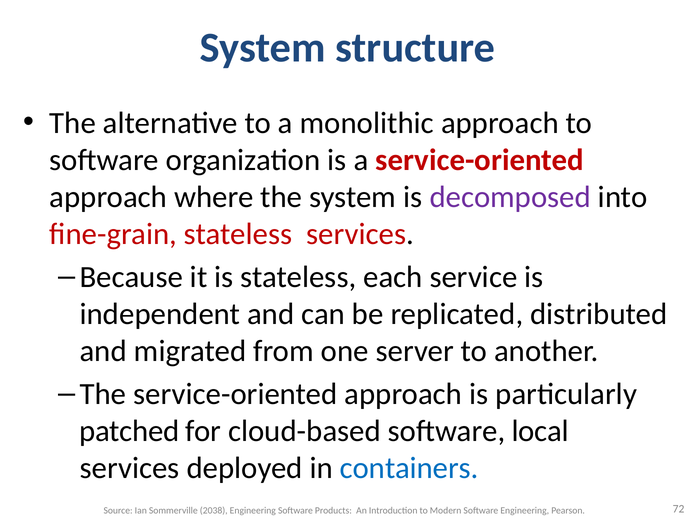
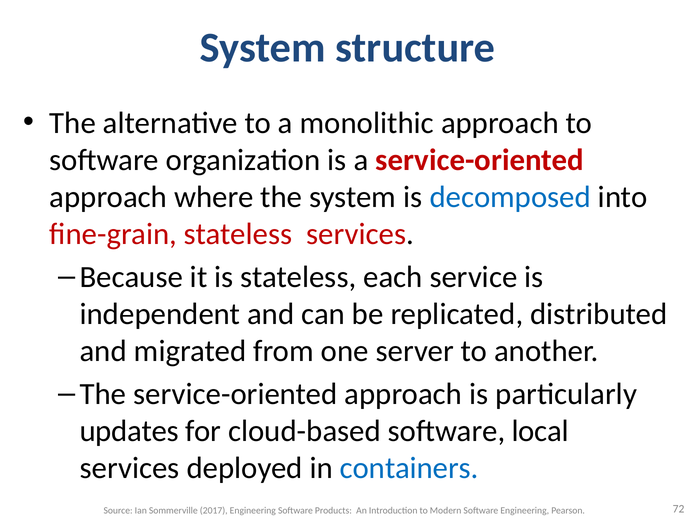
decomposed colour: purple -> blue (510, 197)
patched: patched -> updates (129, 432)
2038: 2038 -> 2017 (214, 511)
